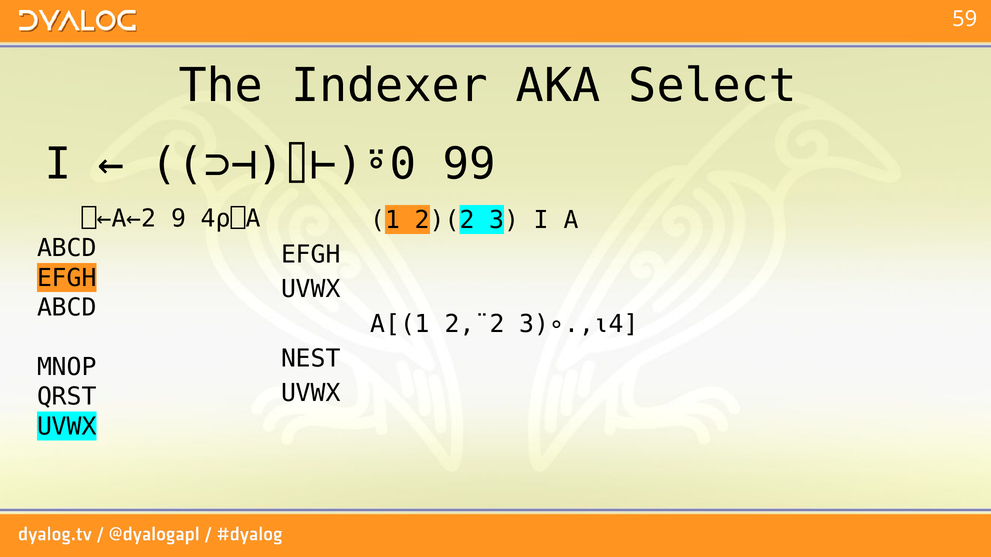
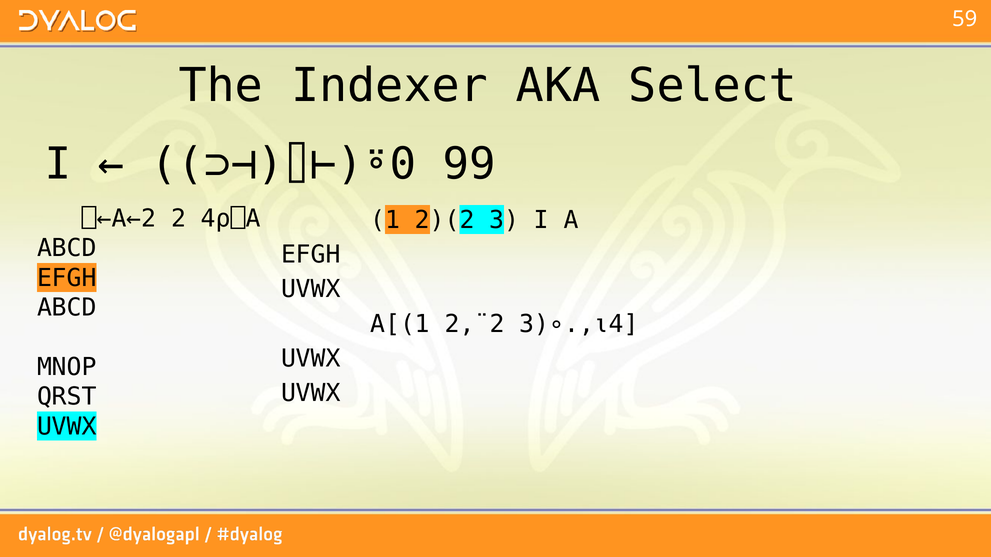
9: 9 -> 2 (179, 219)
NEST: NEST -> UVWX (311, 359)
